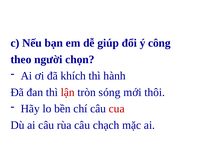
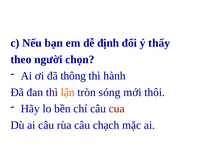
giúp: giúp -> định (108, 43)
công: công -> thấy (159, 43)
khích: khích -> thông (73, 76)
lận colour: red -> orange (68, 92)
